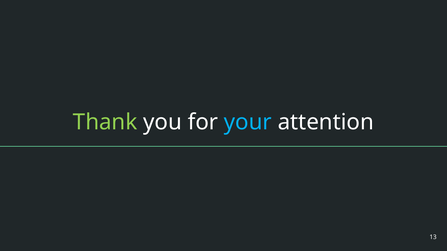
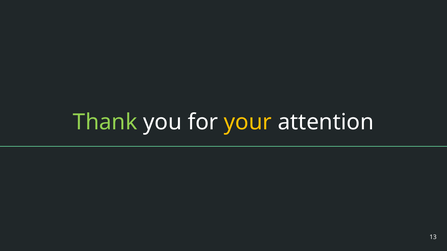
your colour: light blue -> yellow (248, 122)
